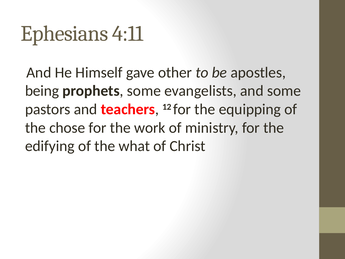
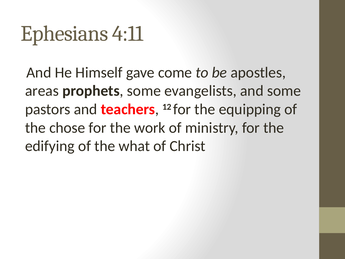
other: other -> come (175, 72)
being: being -> areas (42, 91)
